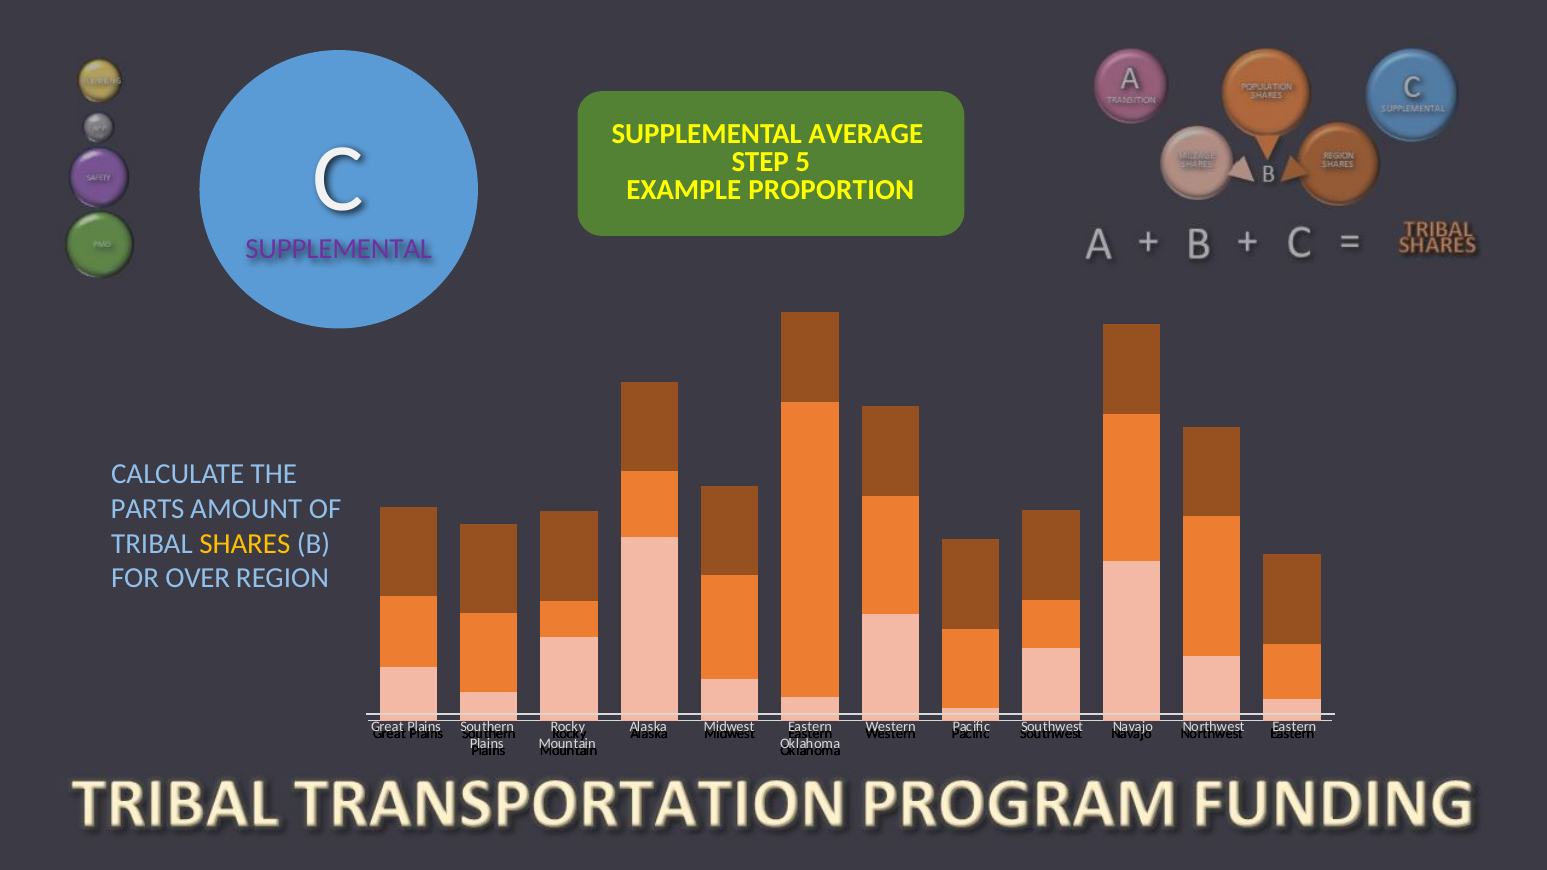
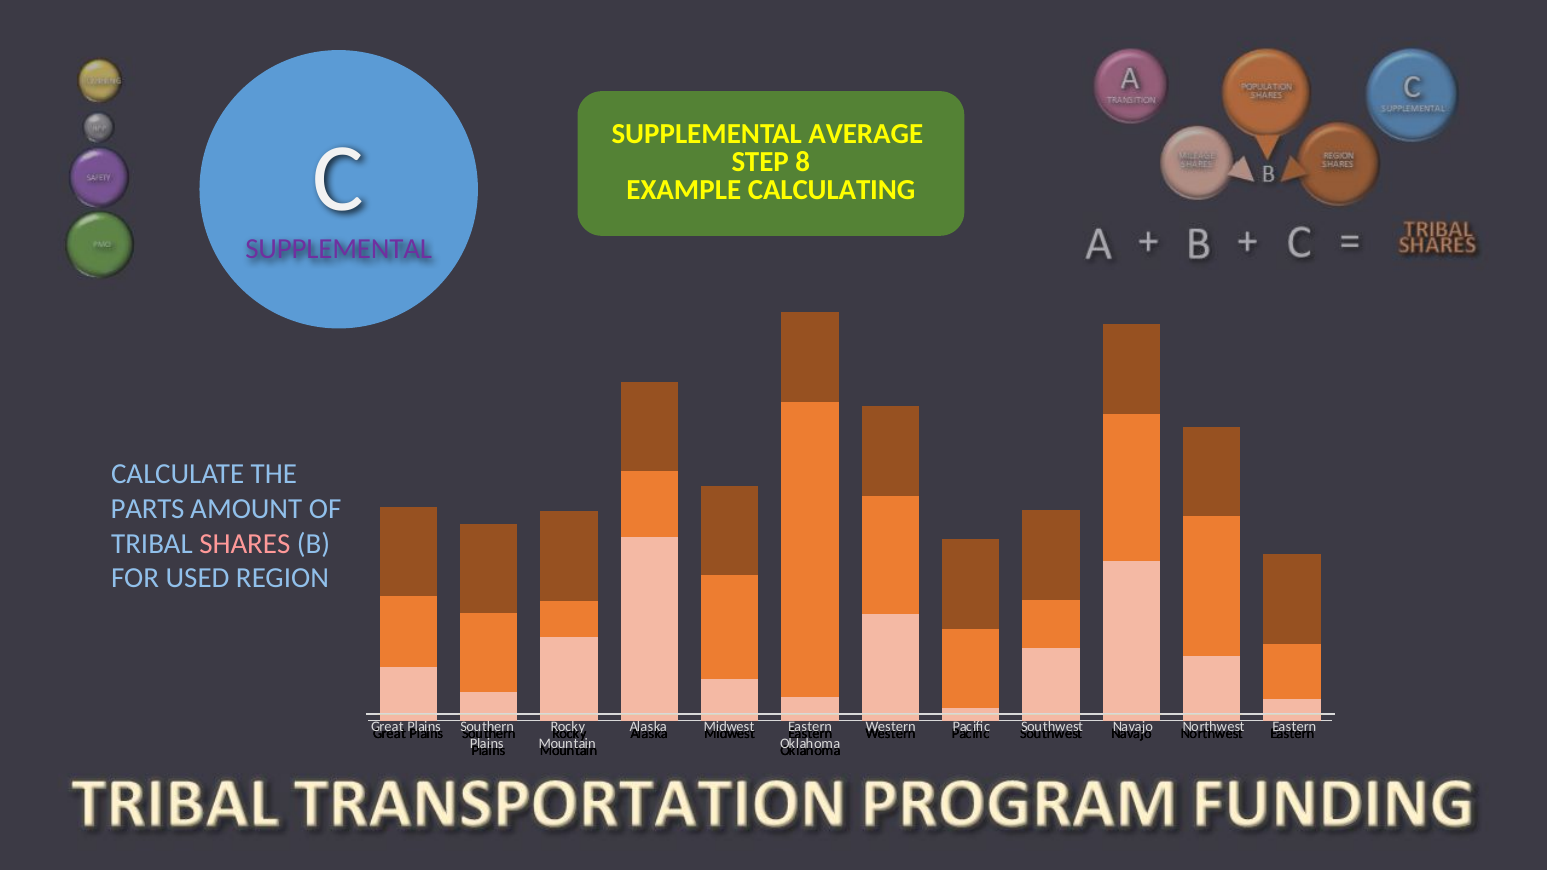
5: 5 -> 8 (803, 162)
PROPORTION: PROPORTION -> CALCULATING (832, 190)
SHARES colour: yellow -> pink (245, 544)
OVER: OVER -> USED (198, 578)
